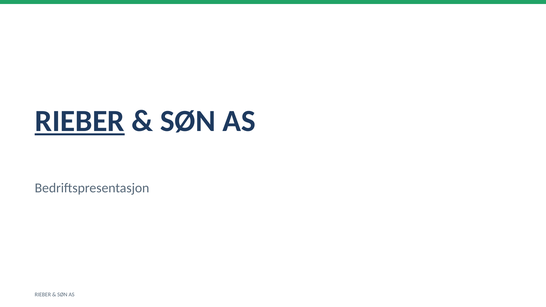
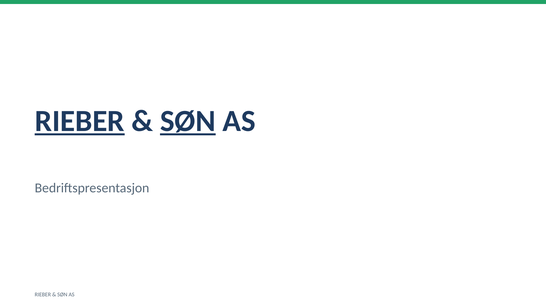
SØN underline: none -> present (188, 121)
